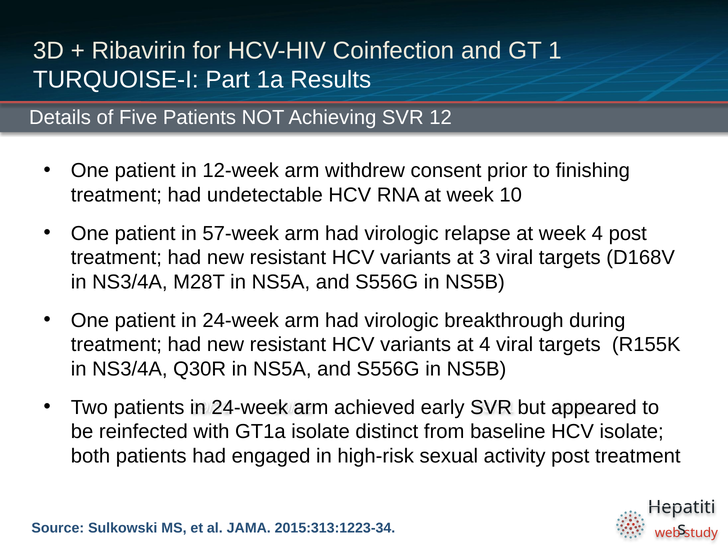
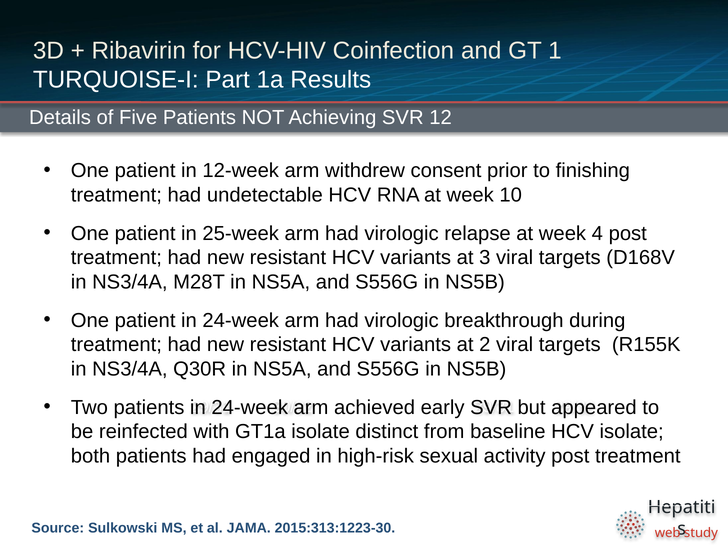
57-week: 57-week -> 25-week (241, 233)
at 4: 4 -> 2 (485, 345)
2015:313:1223-34: 2015:313:1223-34 -> 2015:313:1223-30 (335, 528)
